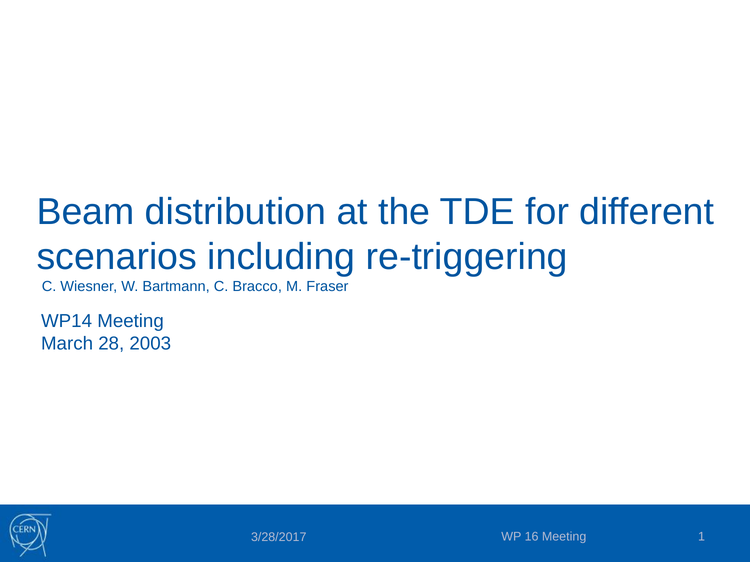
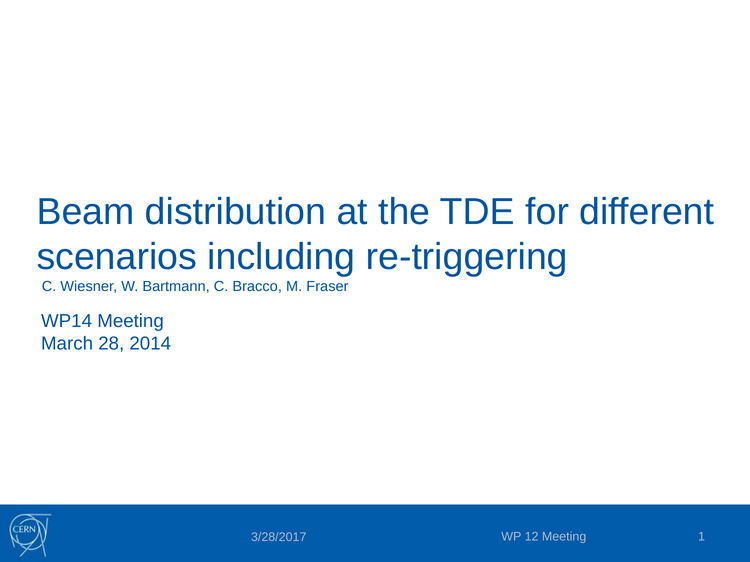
2003: 2003 -> 2014 (150, 344)
16: 16 -> 12 (532, 537)
